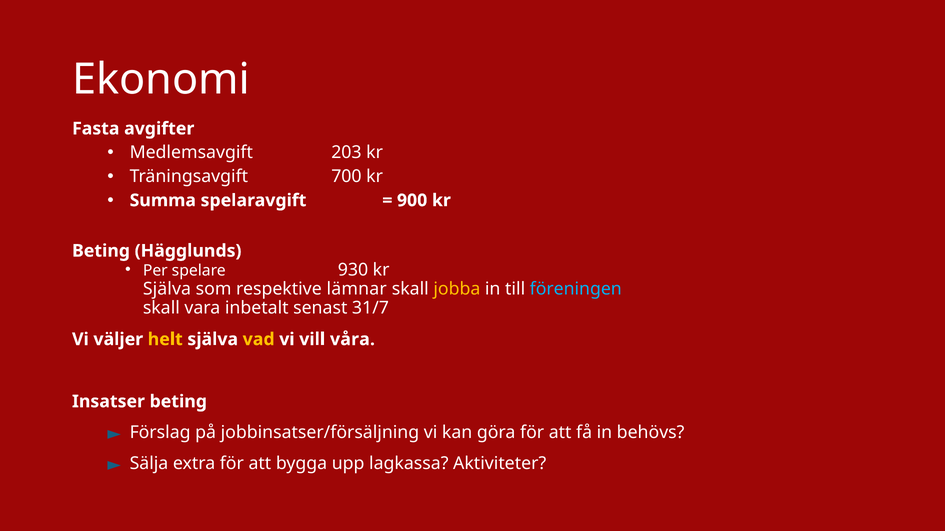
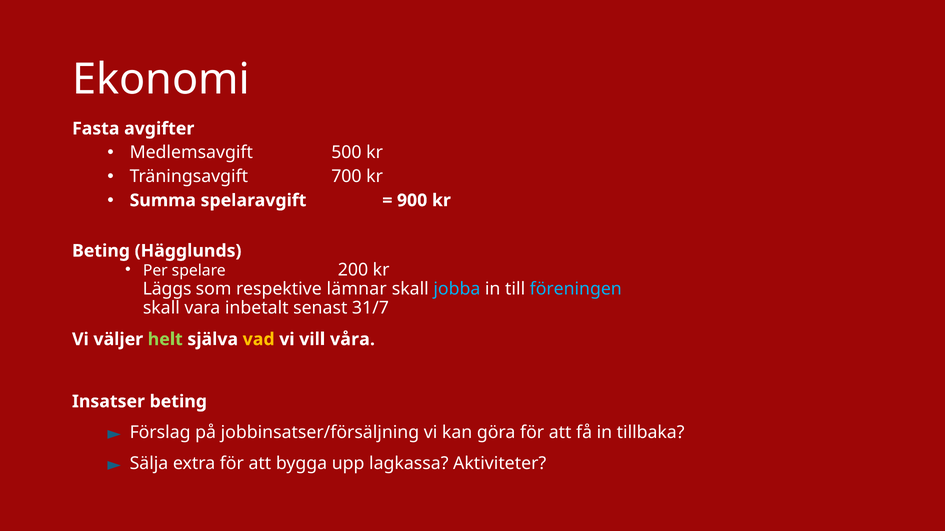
203: 203 -> 500 (346, 153)
930: 930 -> 200 (353, 270)
Själva: Själva -> Läggs (167, 289)
jobba colour: yellow -> light blue (457, 289)
helt colour: yellow -> light green (165, 340)
behövs: behövs -> tillbaka (651, 433)
